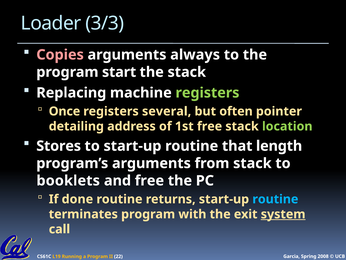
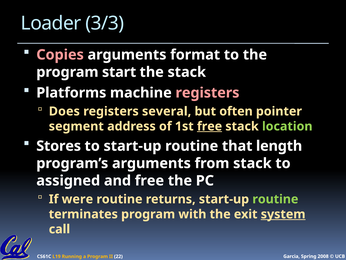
always: always -> format (195, 55)
Replacing: Replacing -> Platforms (71, 93)
registers colour: light green -> pink (207, 93)
Once: Once -> Does (64, 111)
detailing: detailing -> segment (76, 126)
free underline: none -> present (210, 126)
booklets: booklets -> assigned (68, 180)
done: done -> were (77, 199)
routine colour: light blue -> light green (275, 199)
